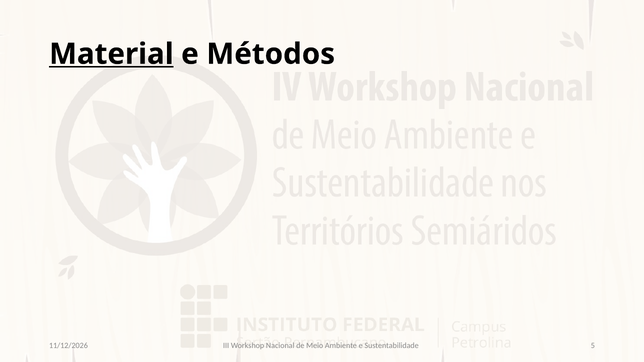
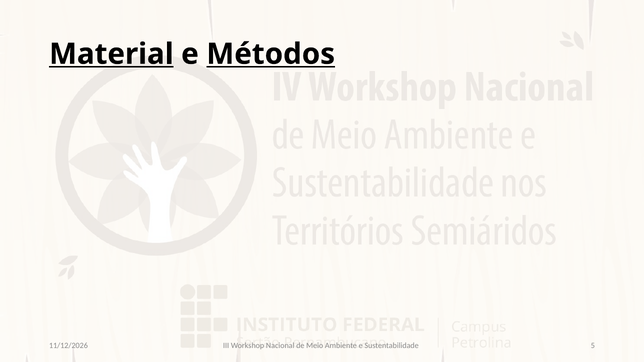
Métodos underline: none -> present (271, 54)
